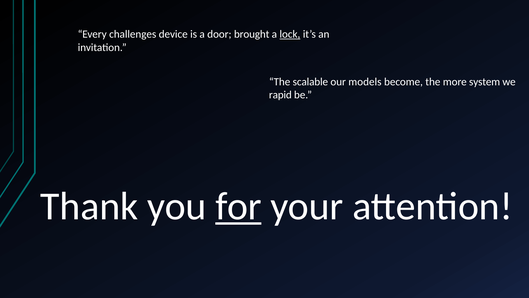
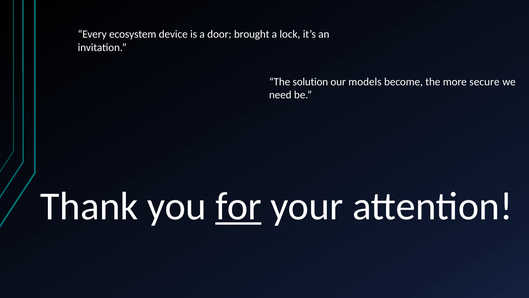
challenges: challenges -> ecosystem (133, 34)
lock underline: present -> none (290, 34)
scalable: scalable -> solution (310, 82)
system: system -> secure (484, 82)
rapid: rapid -> need (280, 95)
